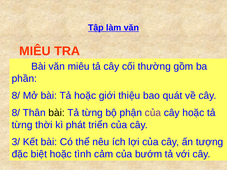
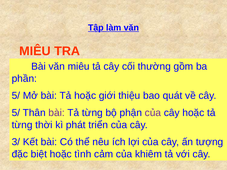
8/: 8/ -> 5/ (16, 96)
8/: 8/ -> 5/ (16, 113)
bài colour: black -> purple (57, 113)
bướm: bướm -> khiêm (149, 154)
